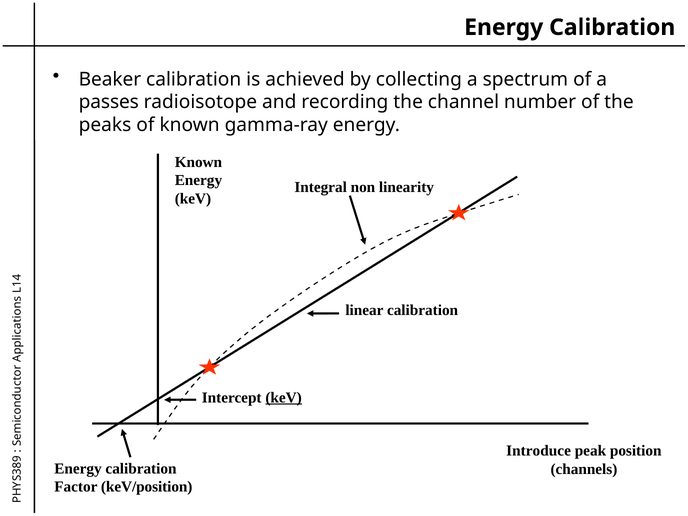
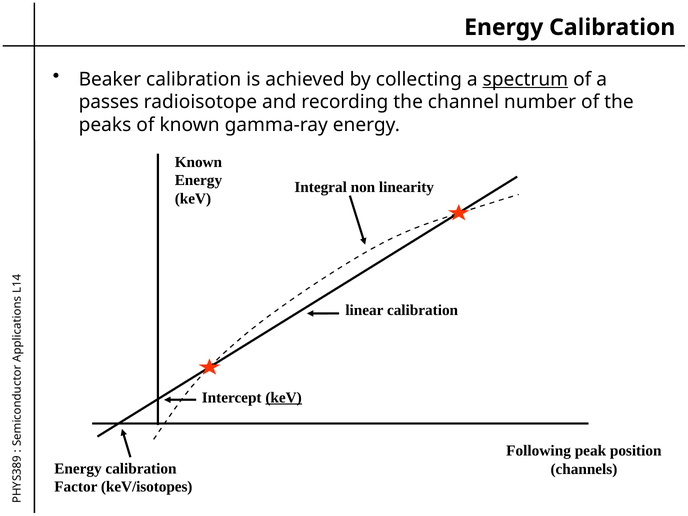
spectrum underline: none -> present (525, 79)
Introduce: Introduce -> Following (539, 451)
keV/position: keV/position -> keV/isotopes (147, 487)
